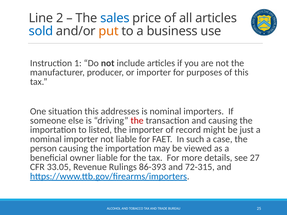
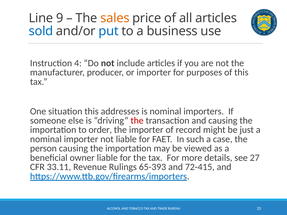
2: 2 -> 9 (60, 18)
sales colour: blue -> orange (115, 18)
put colour: orange -> blue (109, 31)
1: 1 -> 4 (78, 63)
listed: listed -> order (100, 130)
33.05: 33.05 -> 33.11 (59, 167)
86-393: 86-393 -> 65-393 (152, 167)
72-315: 72-315 -> 72-415 (200, 167)
